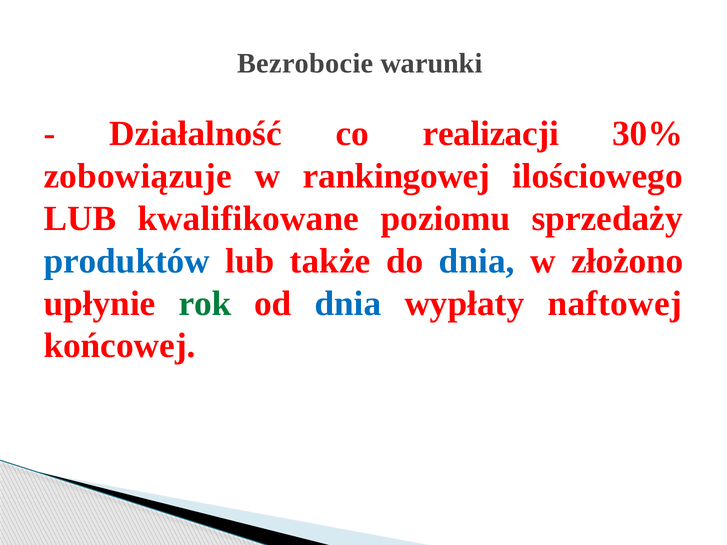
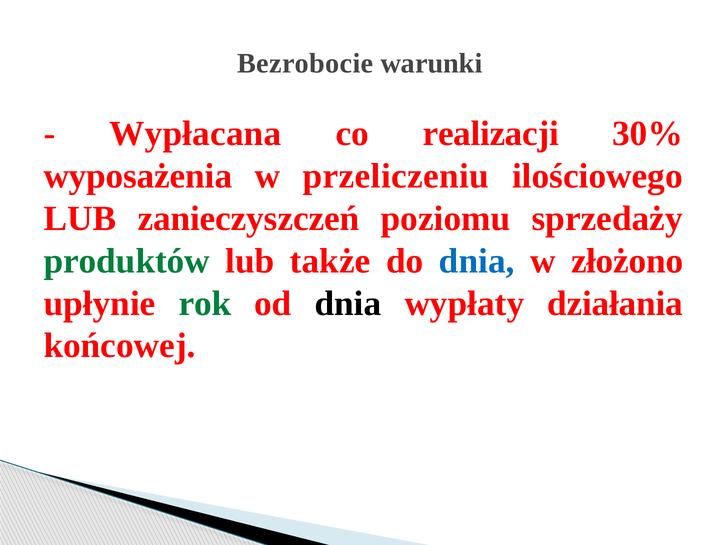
Działalność: Działalność -> Wypłacana (195, 134)
zobowiązuje: zobowiązuje -> wyposażenia (138, 176)
rankingowej: rankingowej -> przeliczeniu (396, 176)
kwalifikowane: kwalifikowane -> zanieczyszczeń (248, 219)
produktów colour: blue -> green (127, 261)
dnia colour: blue -> black (348, 304)
naftowej: naftowej -> działania (615, 304)
